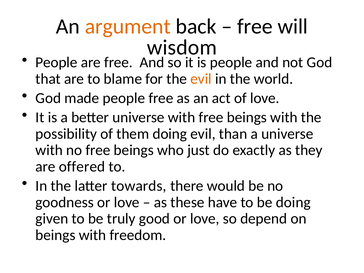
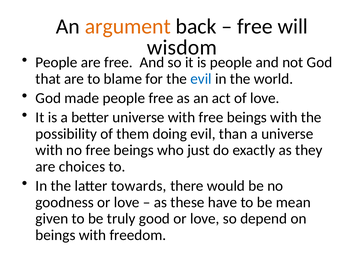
evil colour: orange -> blue (201, 79)
offered: offered -> choices (82, 167)
be doing: doing -> mean (293, 202)
